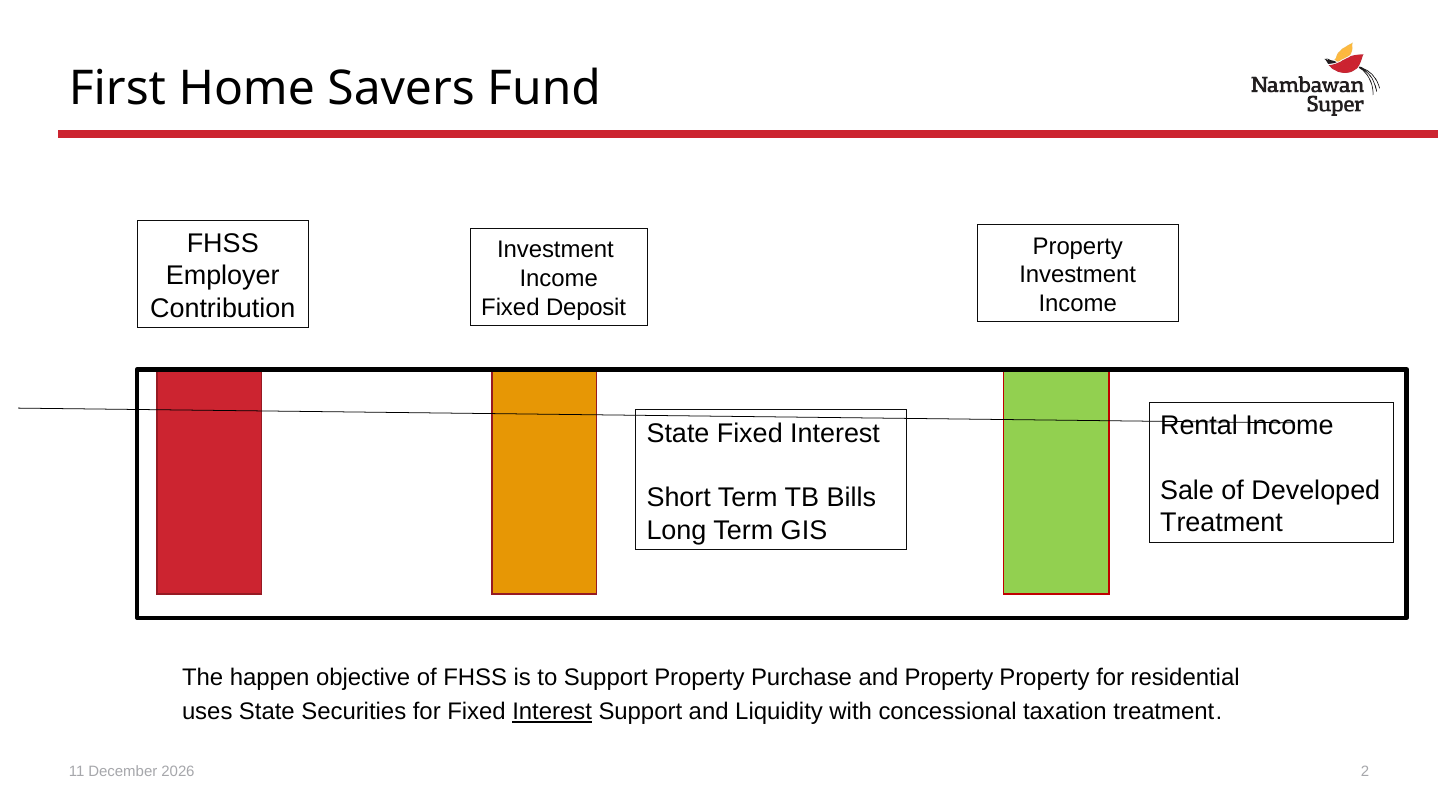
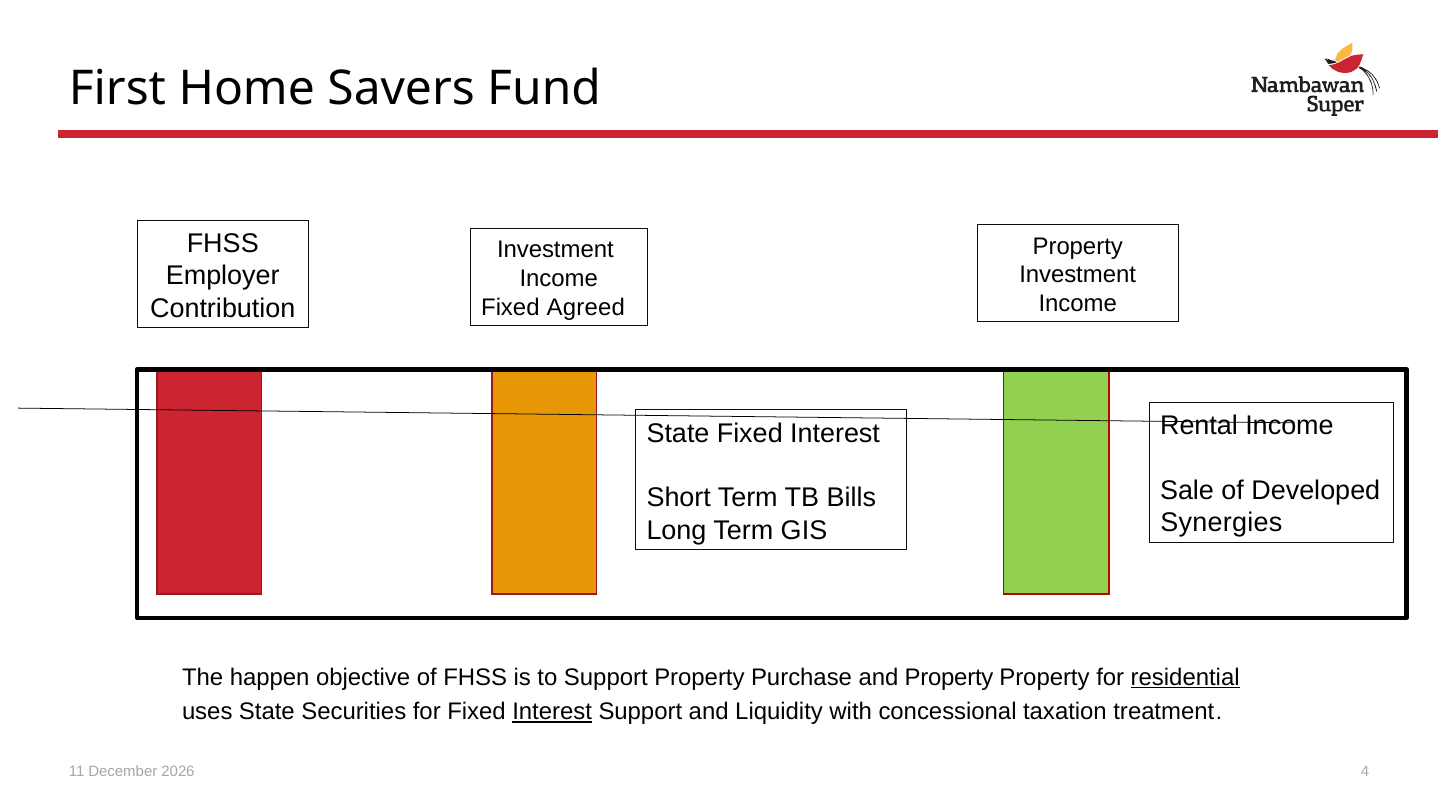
Deposit: Deposit -> Agreed (586, 307)
Treatment: Treatment -> Synergies (1221, 523)
residential underline: none -> present (1185, 677)
2: 2 -> 4 (1365, 772)
